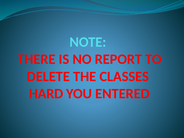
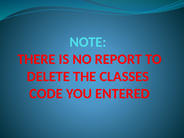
HARD: HARD -> CODE (46, 94)
